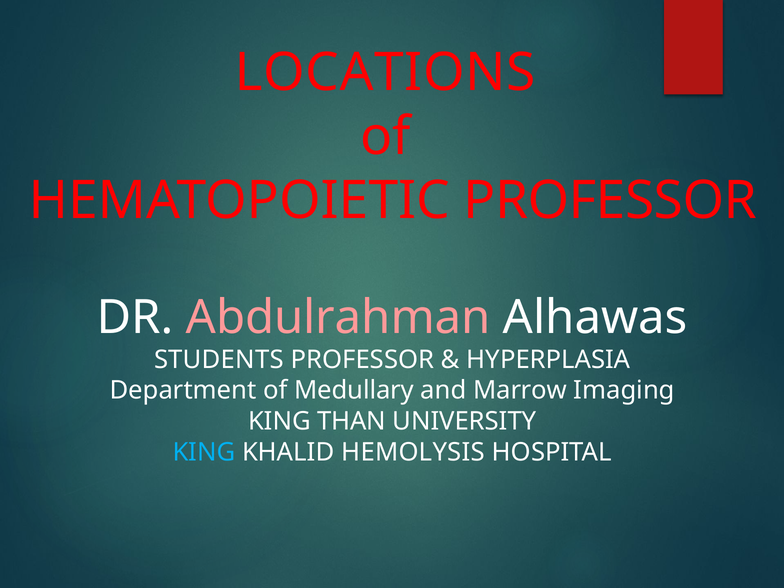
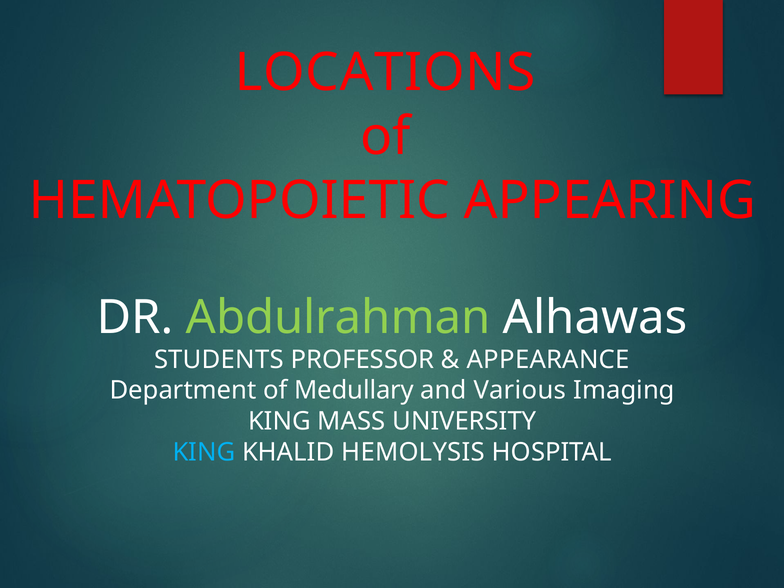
HEMATOPOIETIC PROFESSOR: PROFESSOR -> APPEARING (610, 200)
Abdulrahman colour: pink -> light green (338, 317)
HYPERPLASIA: HYPERPLASIA -> APPEARANCE (548, 360)
Marrow: Marrow -> Various (520, 390)
THAN: THAN -> MASS (351, 421)
